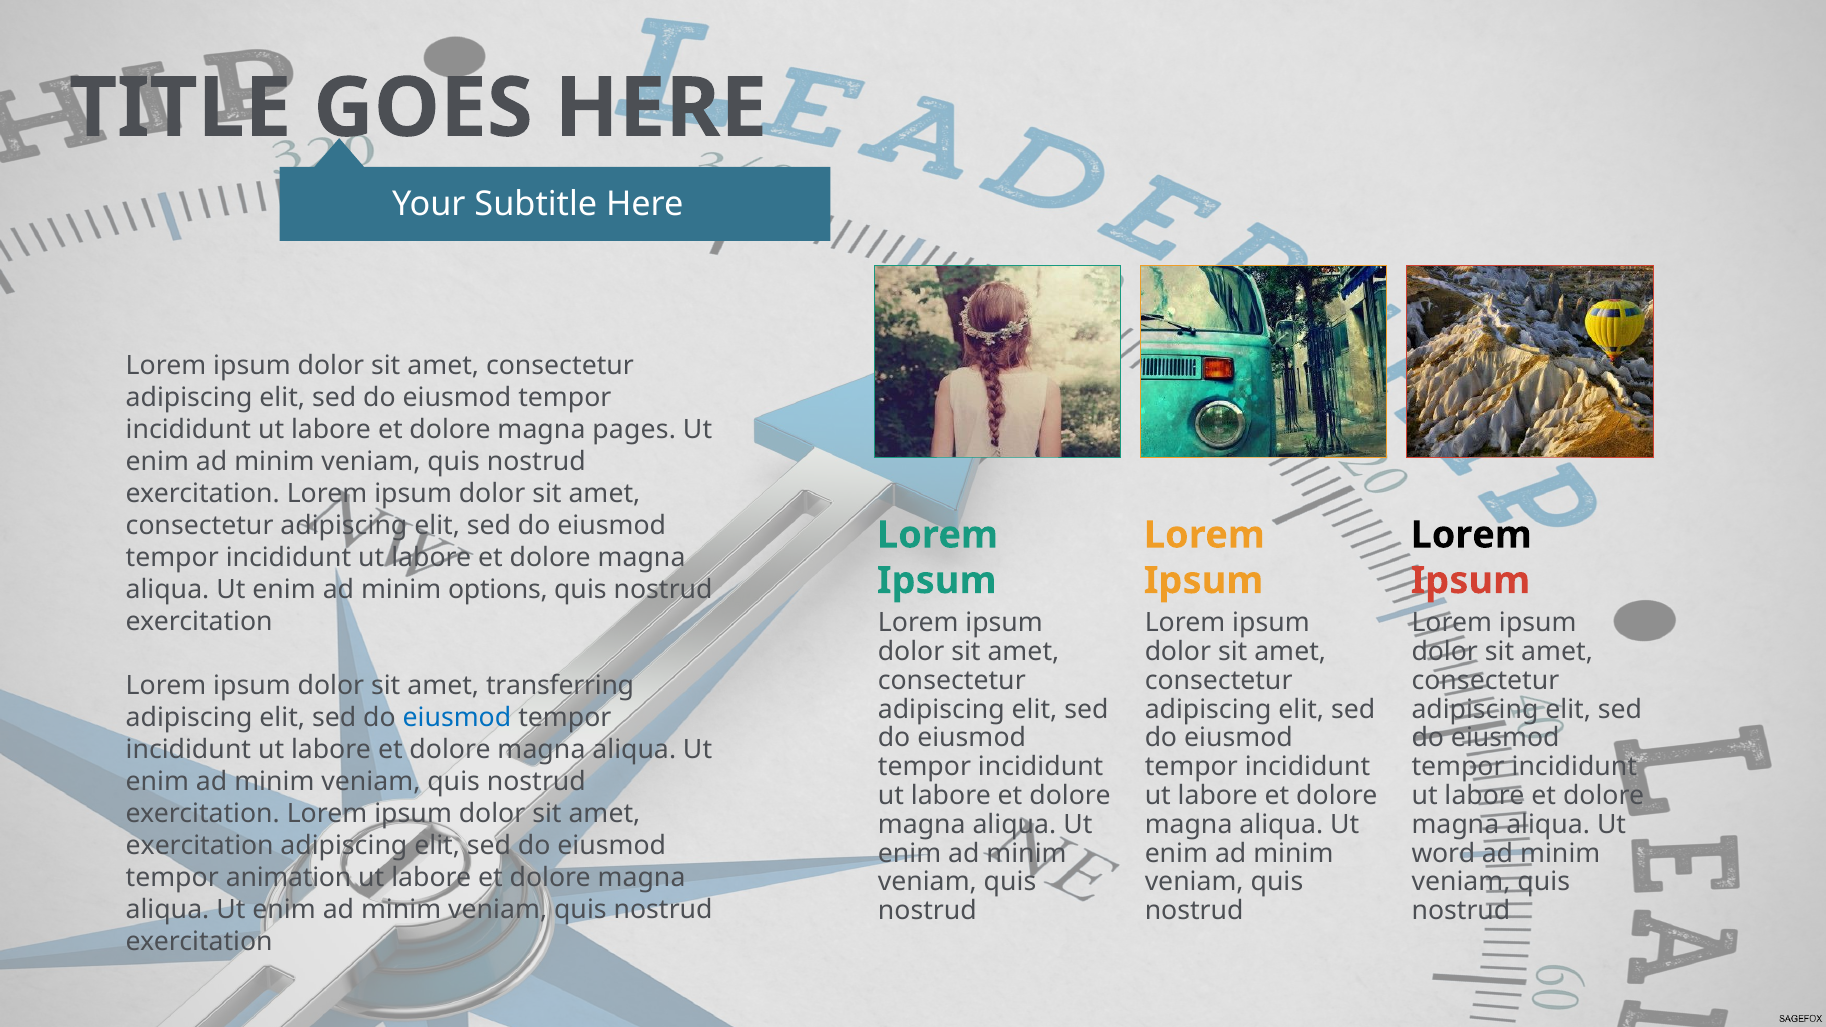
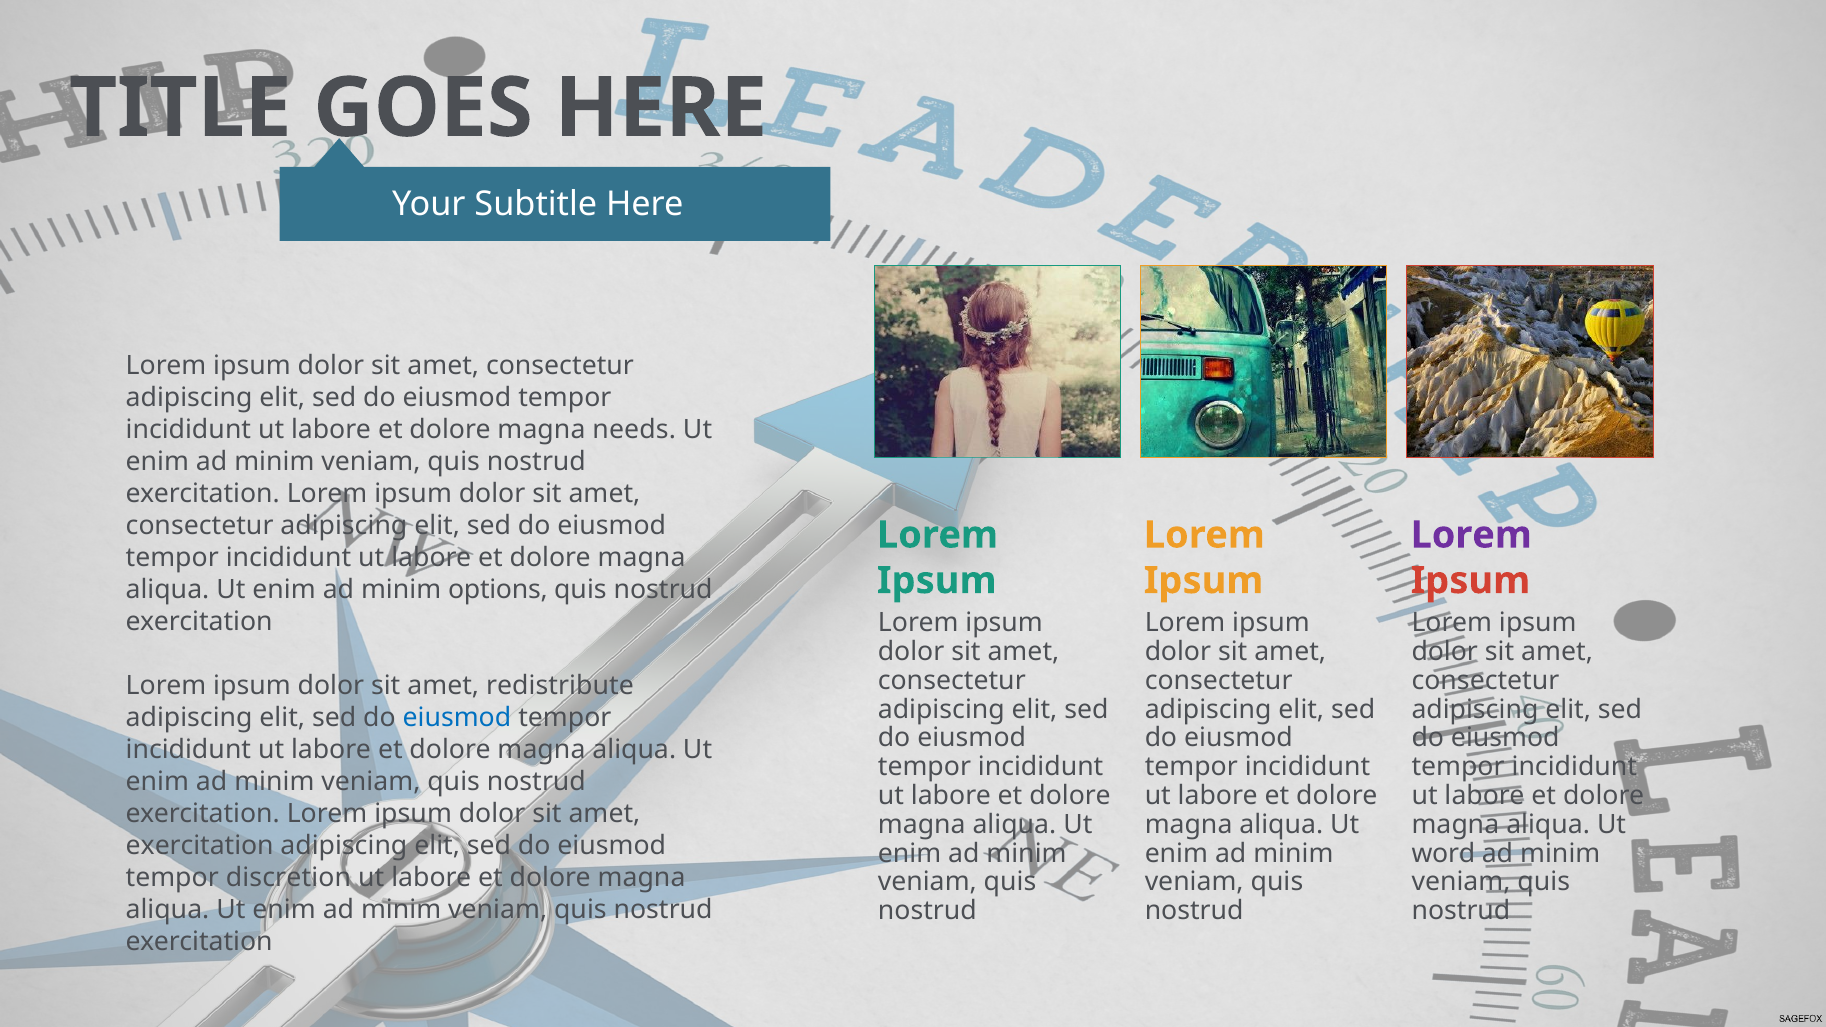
pages: pages -> needs (634, 430)
Lorem colour: black -> purple (1471, 535)
transferring: transferring -> redistribute (560, 686)
animation: animation -> discretion (288, 877)
